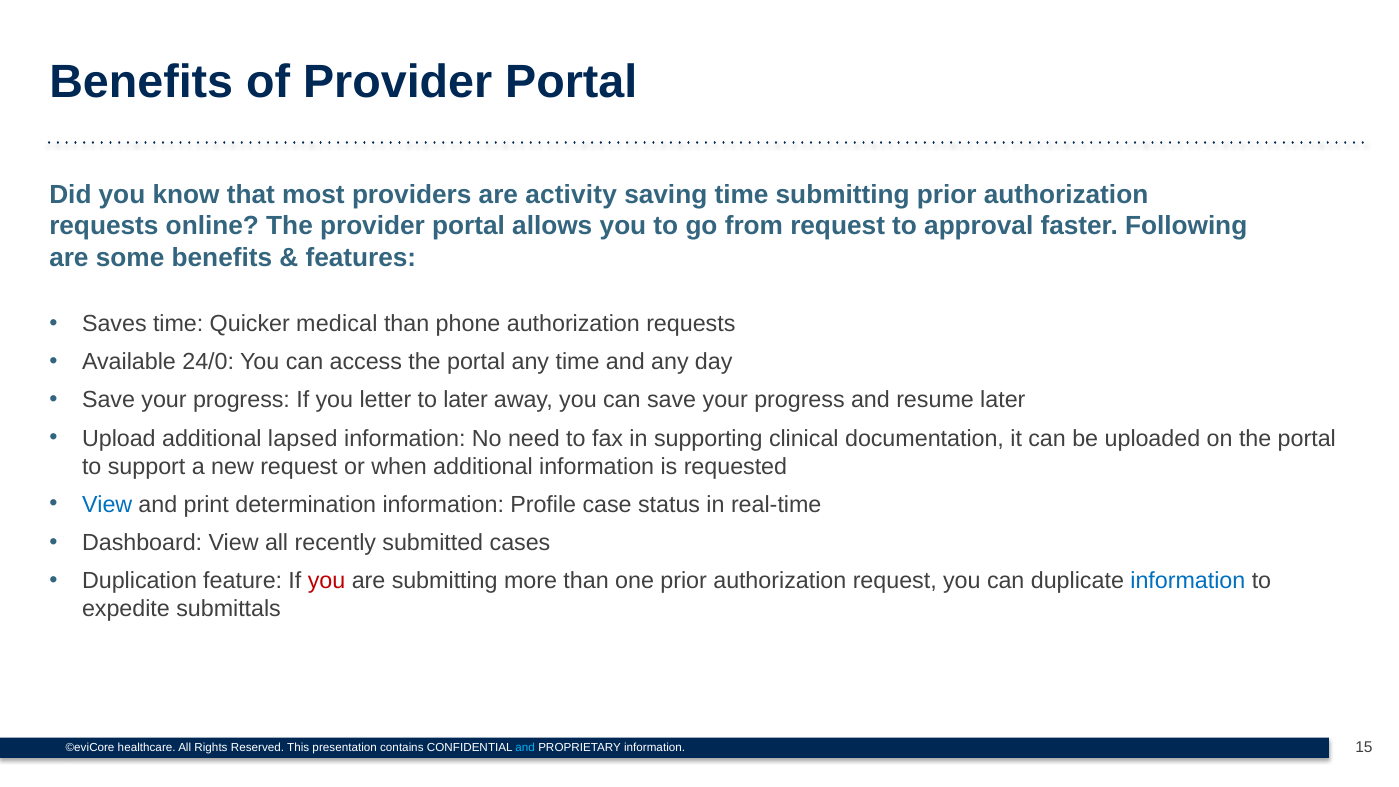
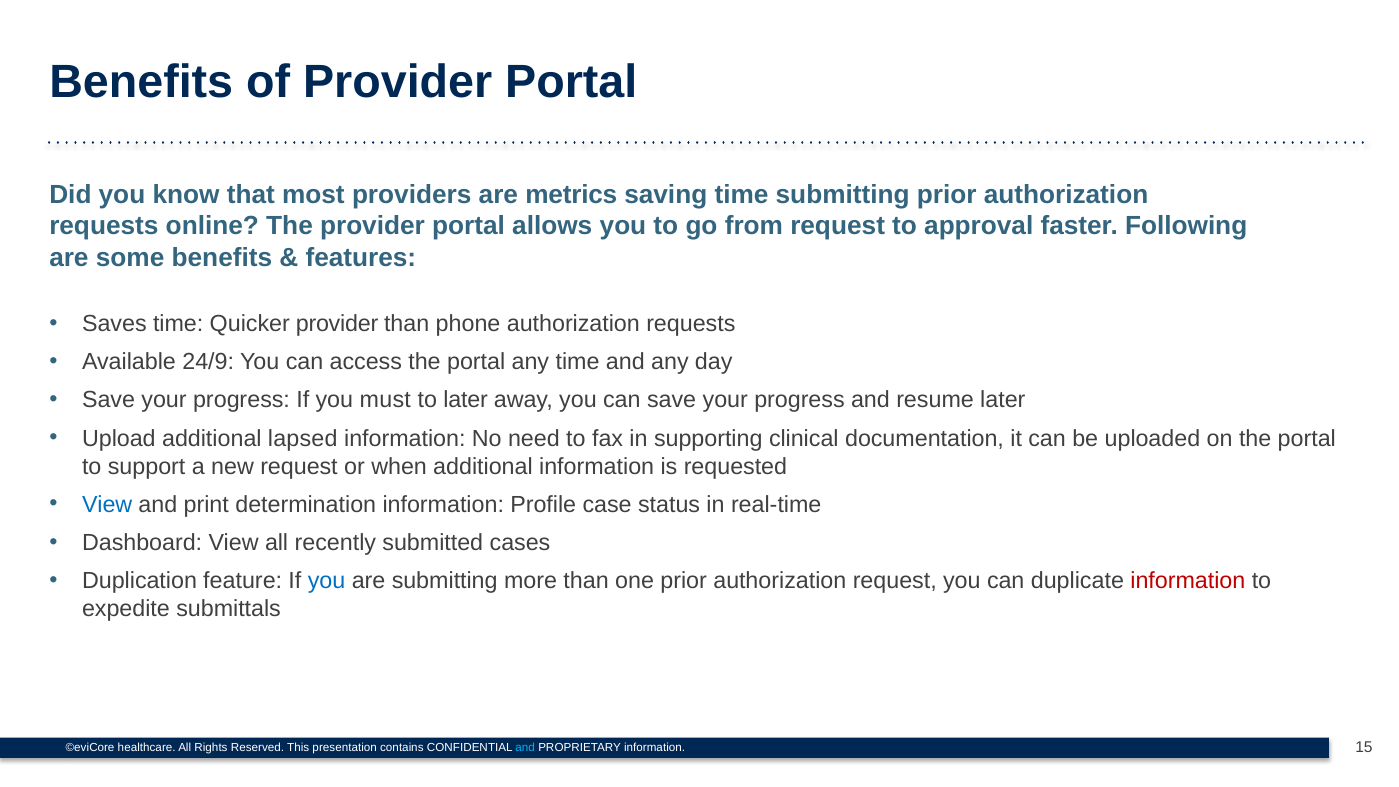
activity: activity -> metrics (571, 194)
Quicker medical: medical -> provider (337, 324)
24/0: 24/0 -> 24/9 (208, 362)
letter: letter -> must (385, 400)
you colour: red -> blue (327, 581)
information colour: blue -> red (1188, 581)
